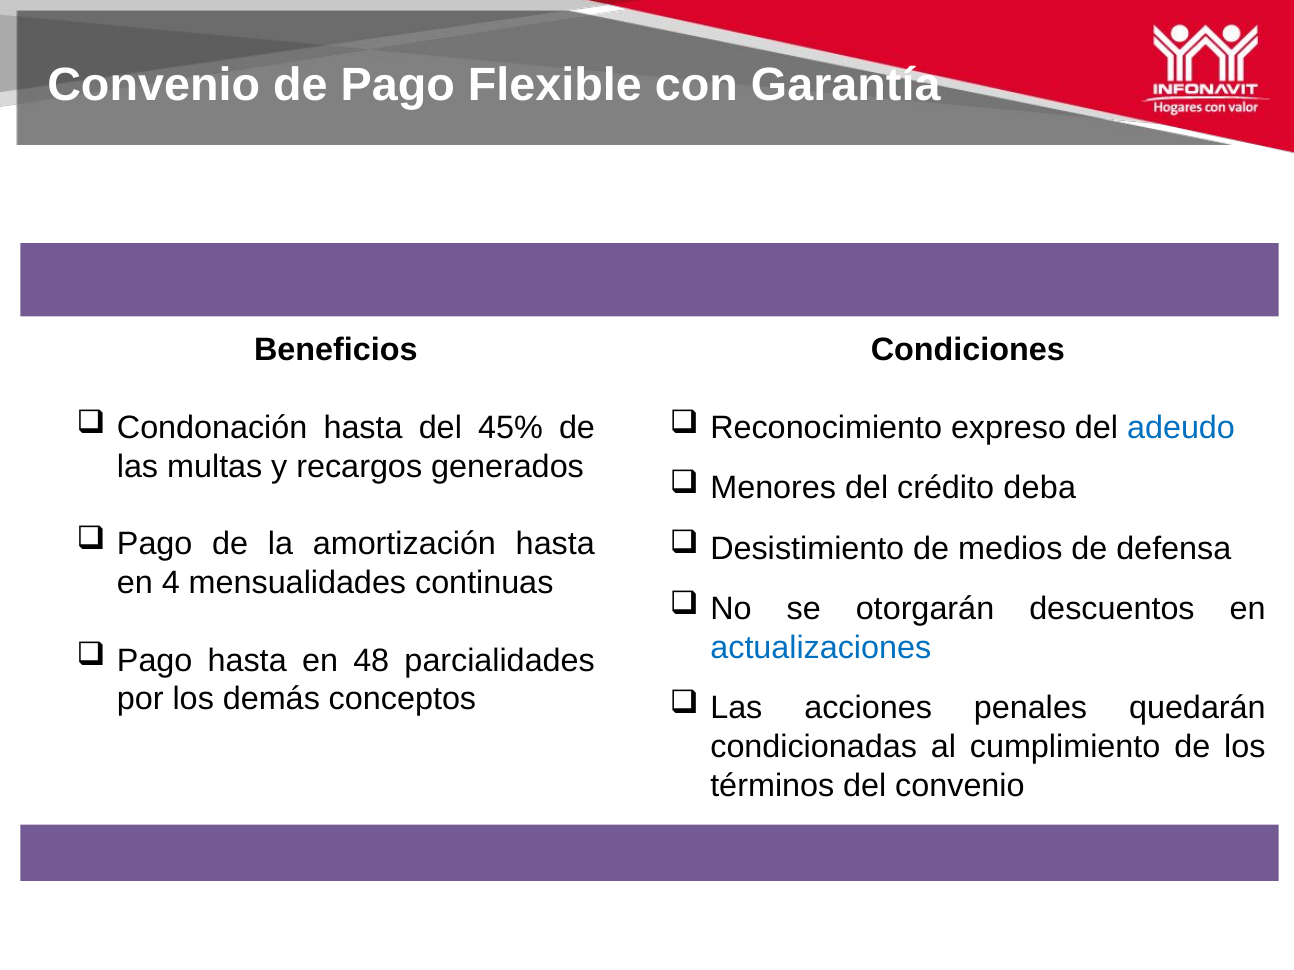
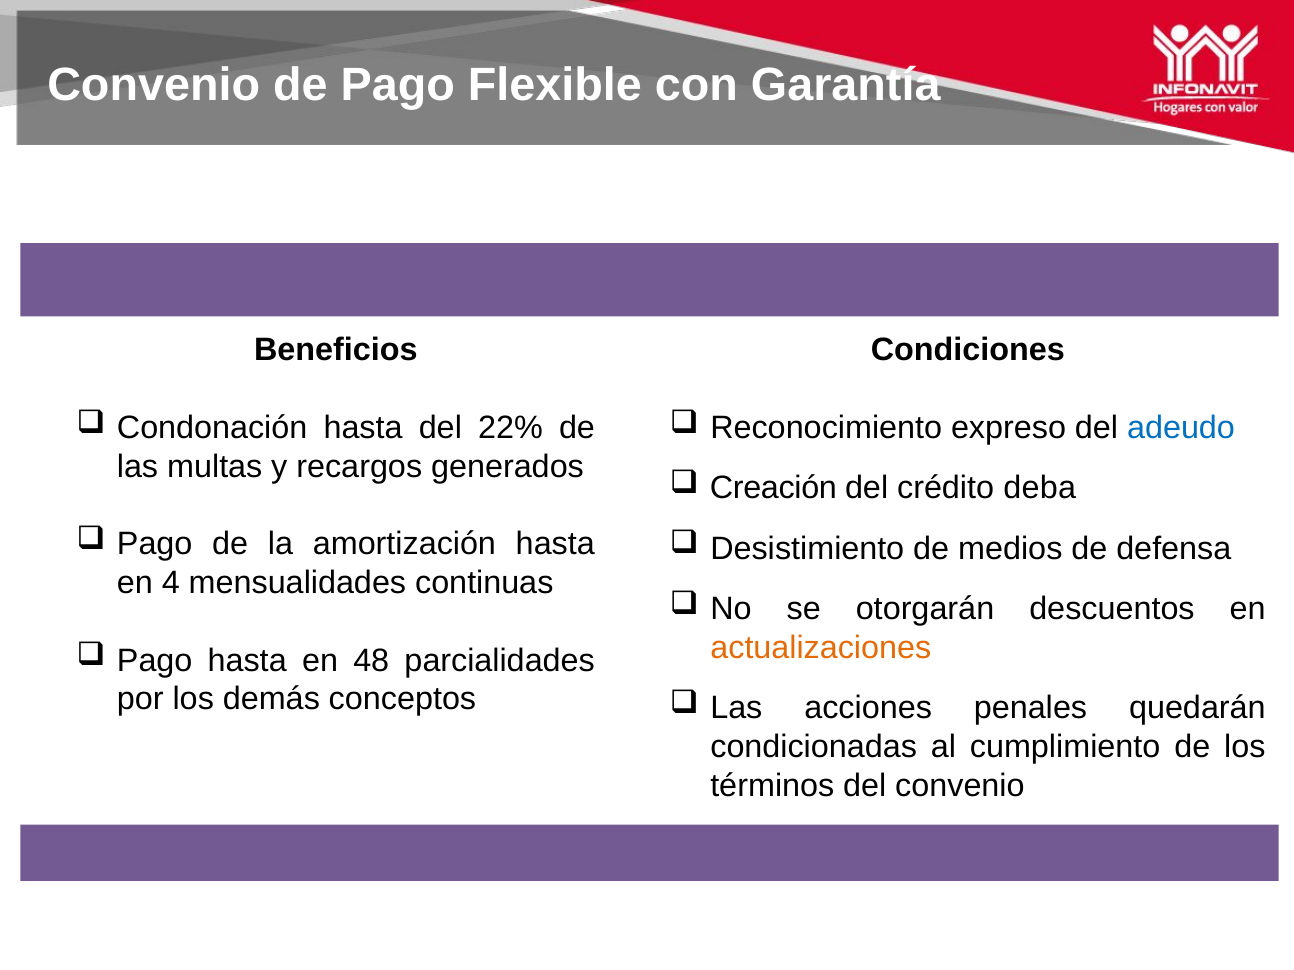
45%: 45% -> 22% (511, 428)
Menores: Menores -> Creación (773, 488)
actualizaciones colour: blue -> orange (821, 648)
